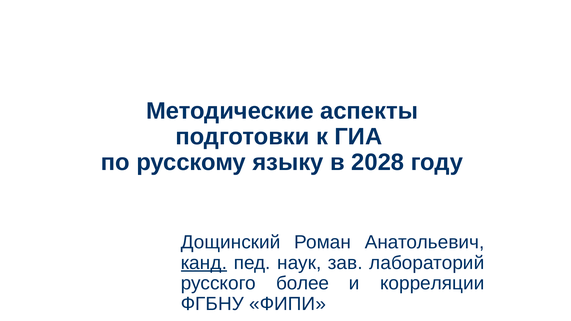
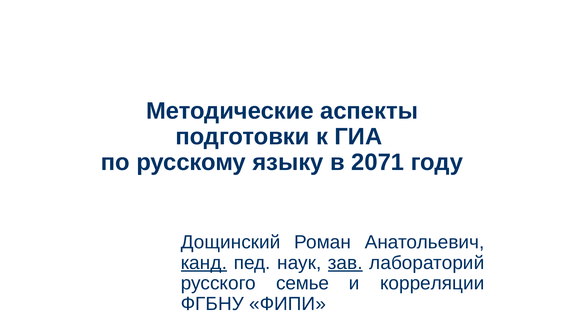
2028: 2028 -> 2071 (378, 162)
зав underline: none -> present (345, 263)
более: более -> семье (303, 284)
